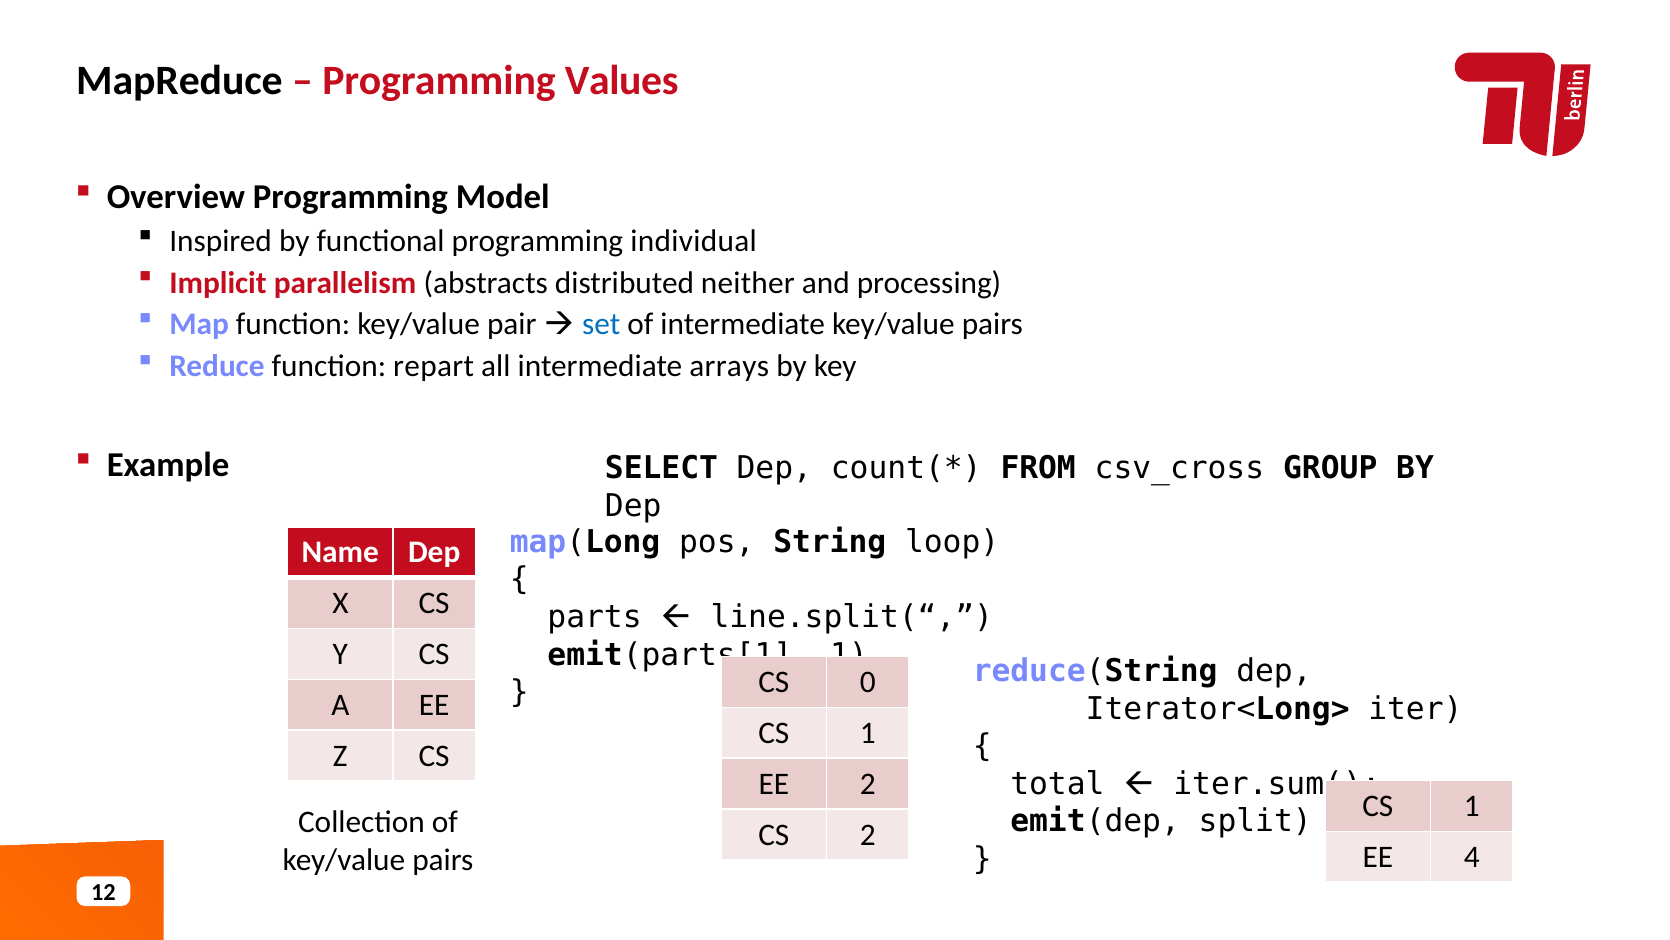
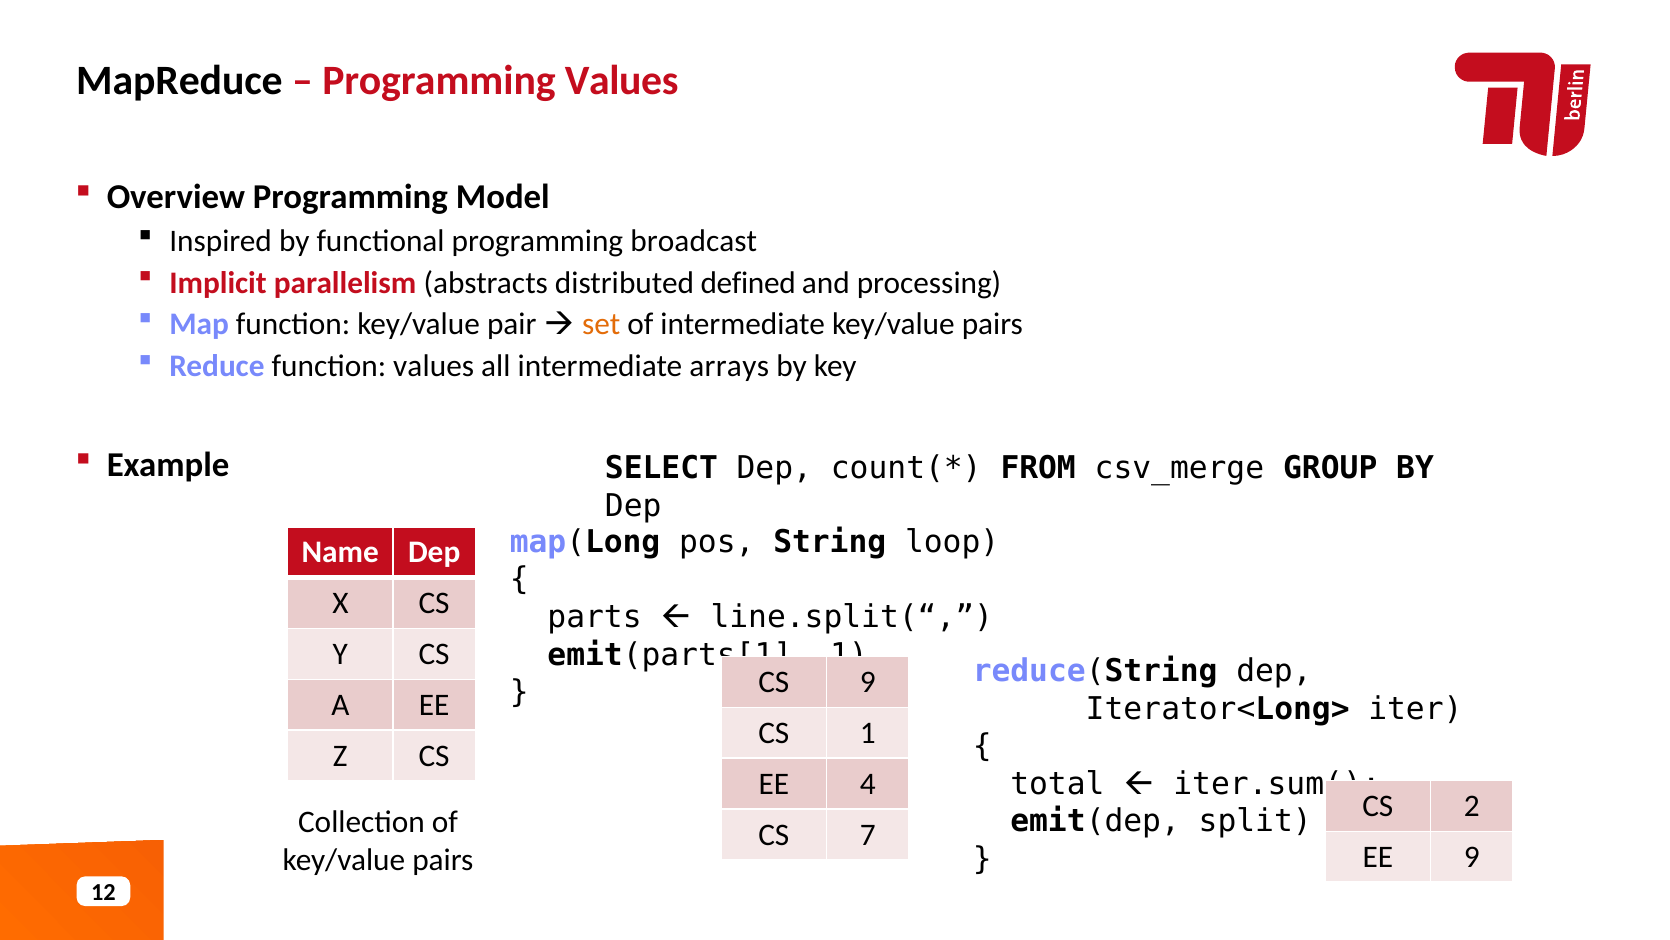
individual: individual -> broadcast (694, 241)
neither: neither -> defined (748, 283)
set colour: blue -> orange (601, 324)
function repart: repart -> values (434, 366)
csv_cross: csv_cross -> csv_merge (1179, 468)
CS 0: 0 -> 9 (868, 682)
EE 2: 2 -> 4 (868, 783)
1: 1 -> 2 (1472, 806)
CS 2: 2 -> 7 (868, 834)
EE 4: 4 -> 9 (1472, 857)
